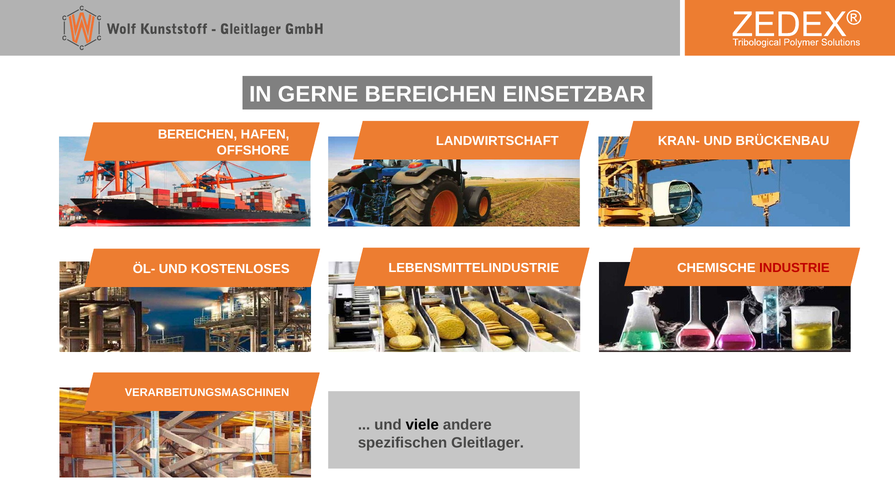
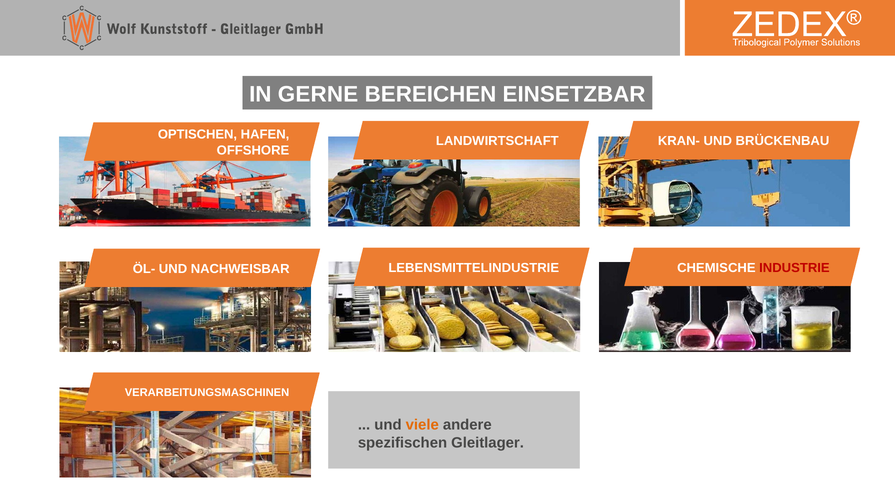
BEREICHEN: BEREICHEN -> OPTISCHEN (197, 134)
KOSTENLOSES: KOSTENLOSES -> NACHWEISBAR (240, 268)
viele colour: black -> orange (422, 424)
